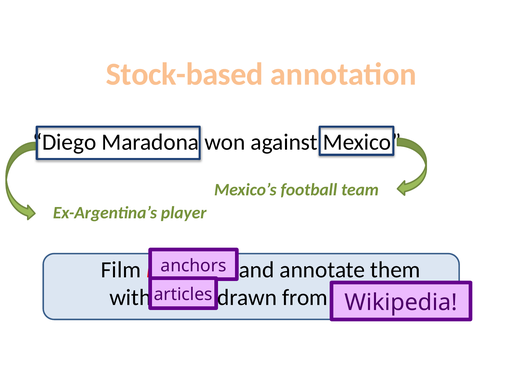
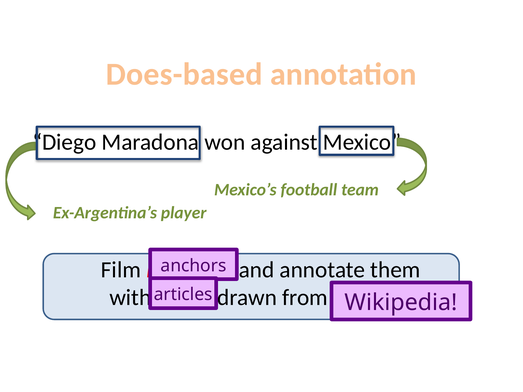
Stock-based: Stock-based -> Does-based (184, 74)
